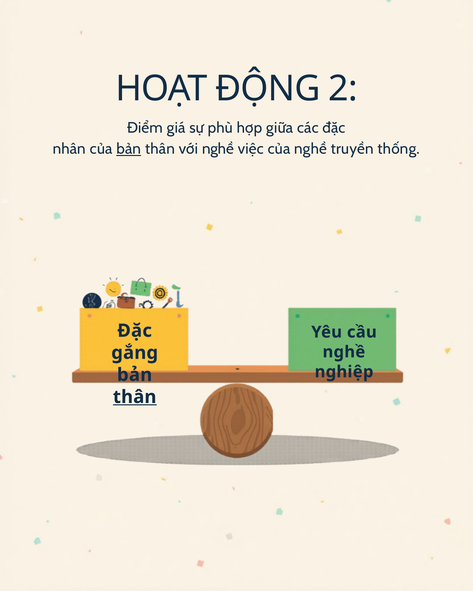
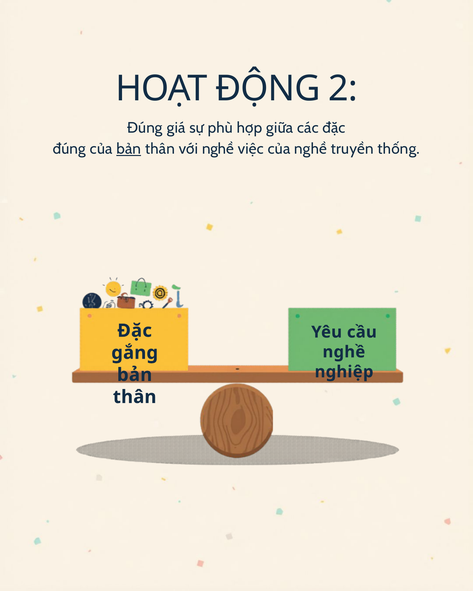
Điểm: Điểm -> Đúng (145, 128)
nhân: nhân -> đúng (69, 149)
thân underline: present -> none (135, 397)
